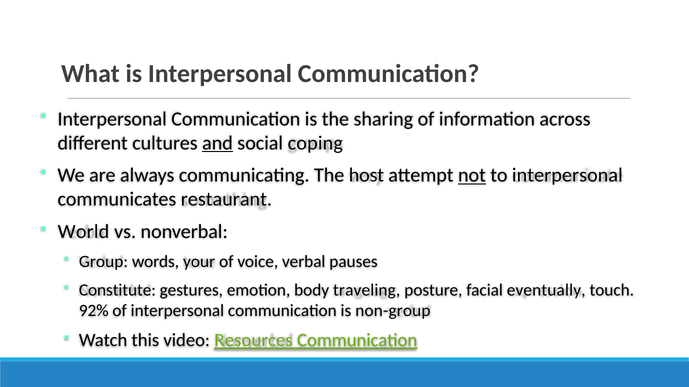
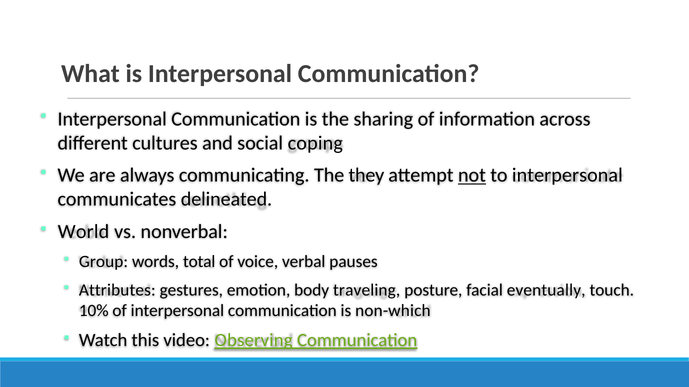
and underline: present -> none (218, 143)
host: host -> they (366, 176)
restaurant: restaurant -> delineated (226, 200)
your: your -> total (199, 262)
Constitute: Constitute -> Attributes (117, 290)
92%: 92% -> 10% (94, 311)
non-group: non-group -> non-which (393, 311)
Resources: Resources -> Observing (254, 341)
